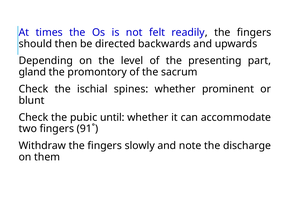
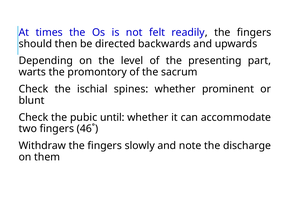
gland: gland -> warts (32, 72)
91˚: 91˚ -> 46˚ (87, 128)
